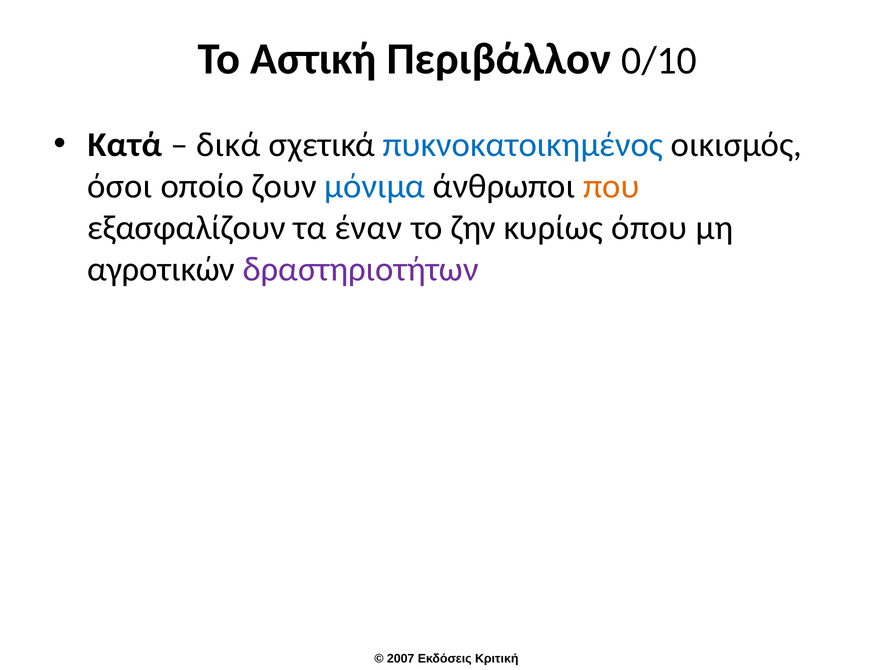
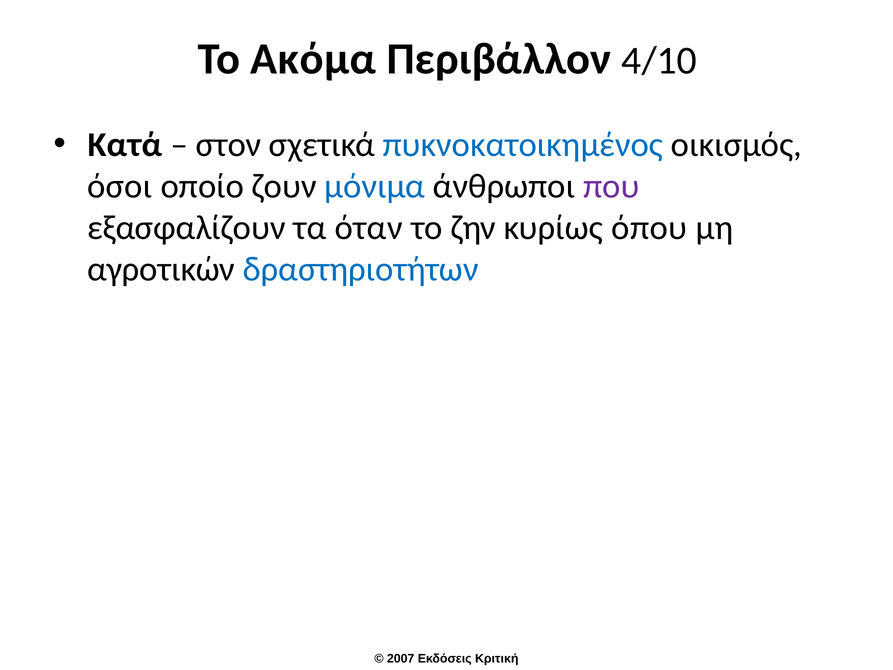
Αστική: Αστική -> Ακόμα (313, 59)
0/10: 0/10 -> 4/10 (659, 60)
δικά: δικά -> στον (229, 145)
που colour: orange -> purple (611, 186)
έναν: έναν -> όταν (369, 228)
δραστηριοτήτων colour: purple -> blue (361, 269)
